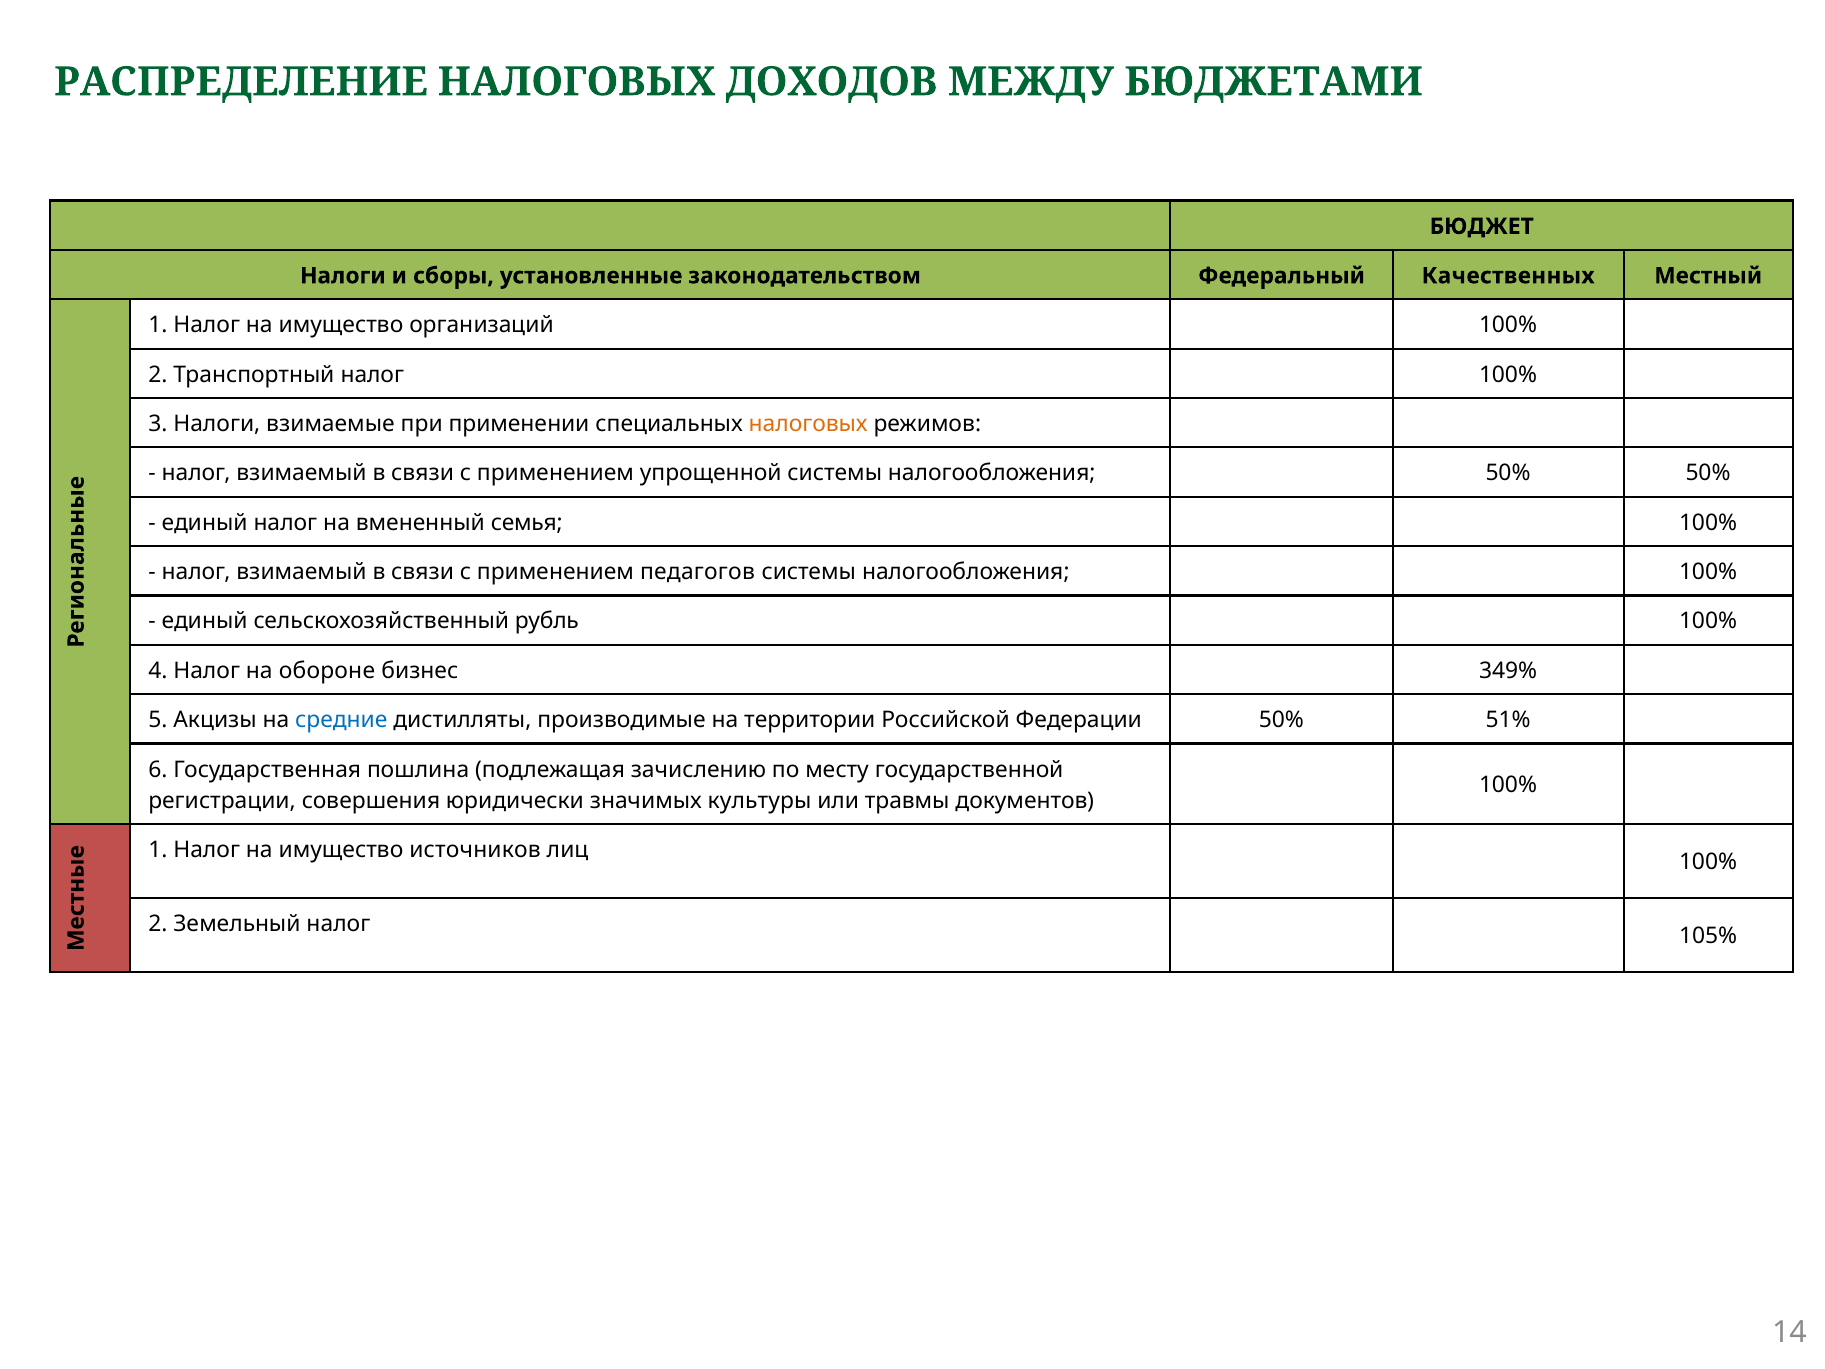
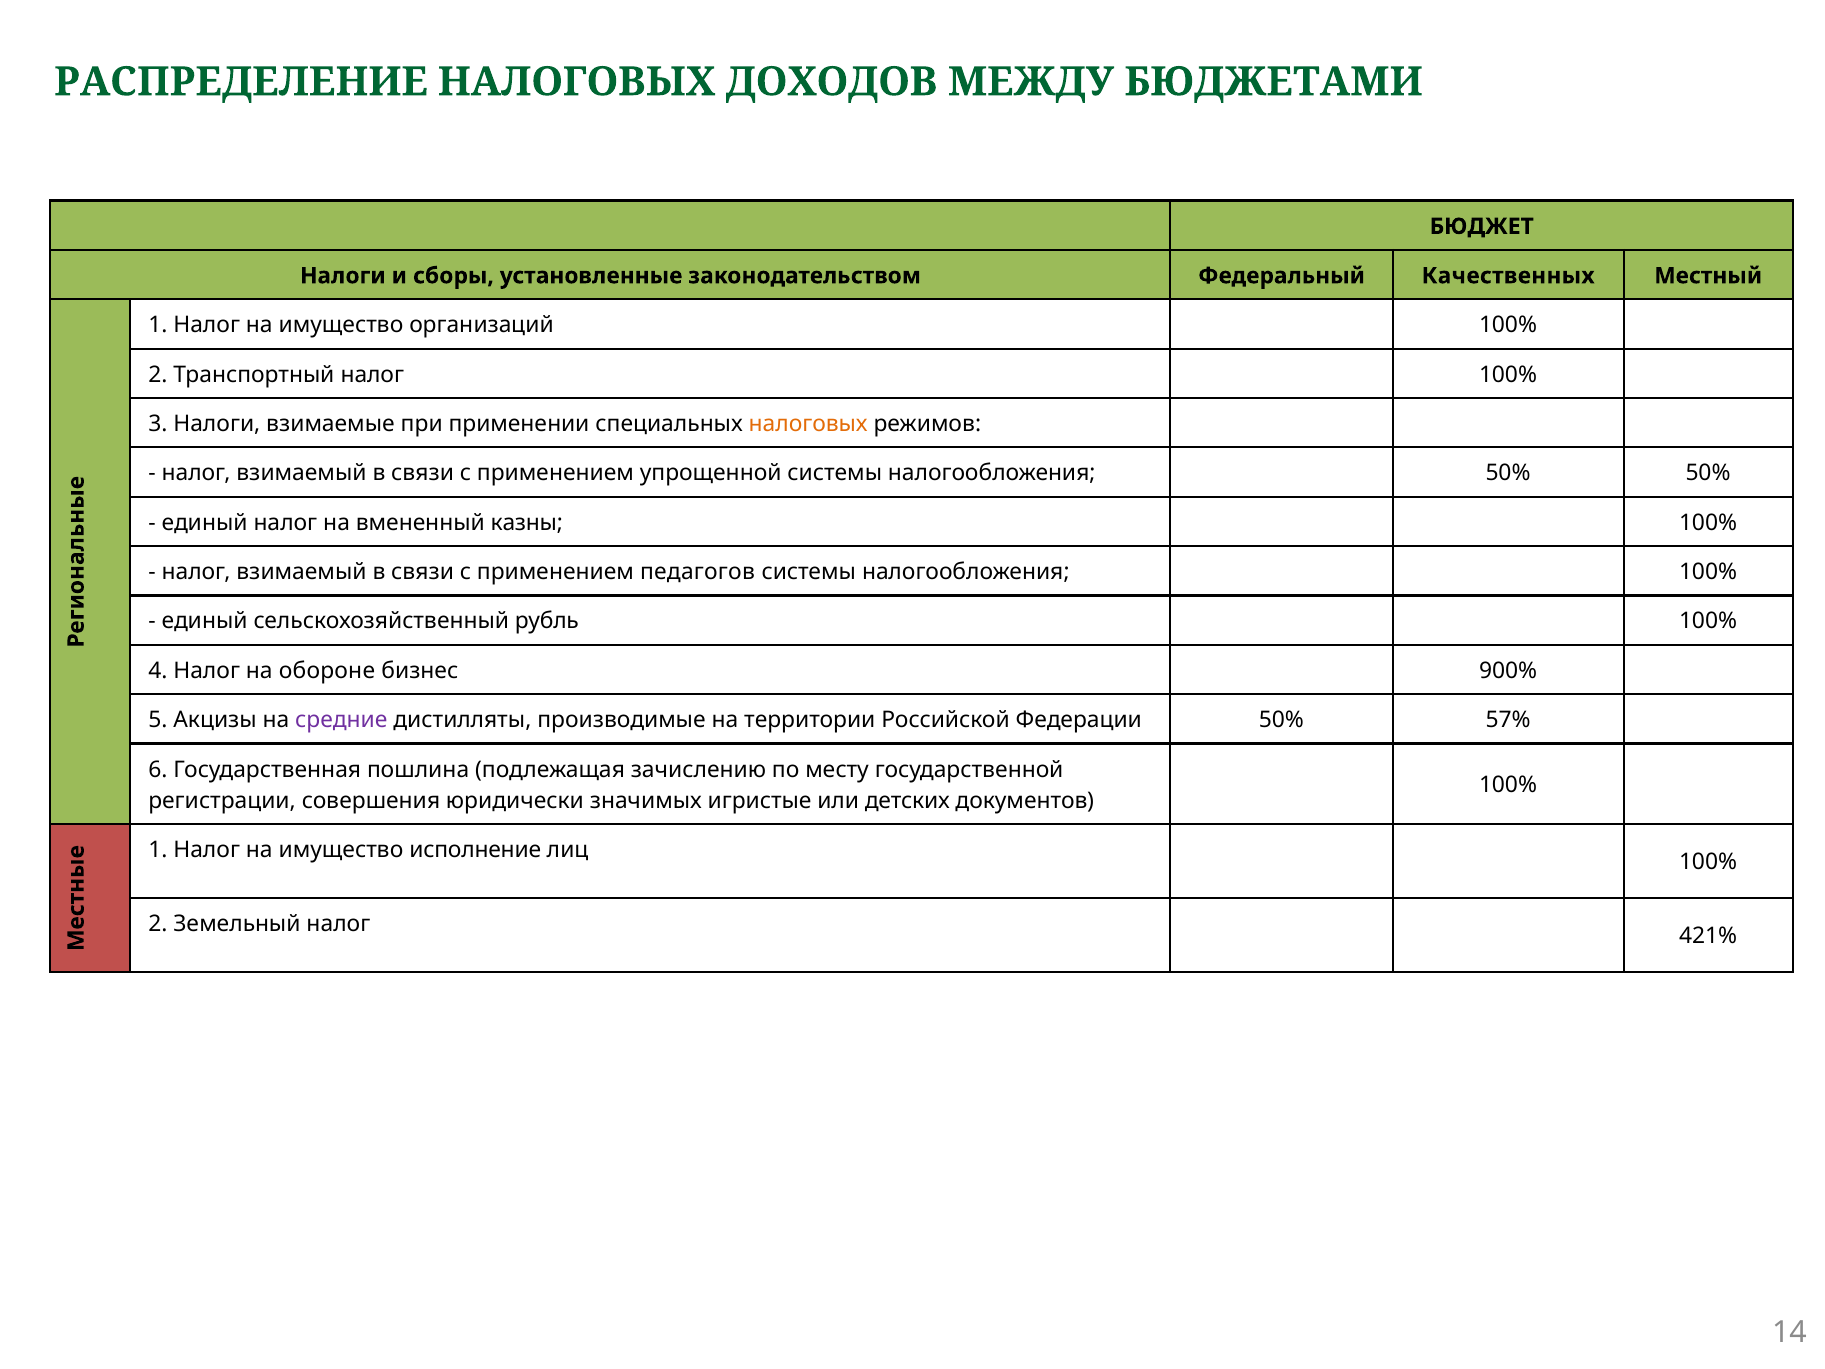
семья: семья -> казны (527, 523)
349%: 349% -> 900% (1508, 671)
средние colour: blue -> purple (341, 720)
51%: 51% -> 57% (1508, 720)
культуры: культуры -> игристые (760, 800)
травмы: травмы -> детских (907, 800)
источников: источников -> исполнение (475, 850)
105%: 105% -> 421% (1708, 936)
